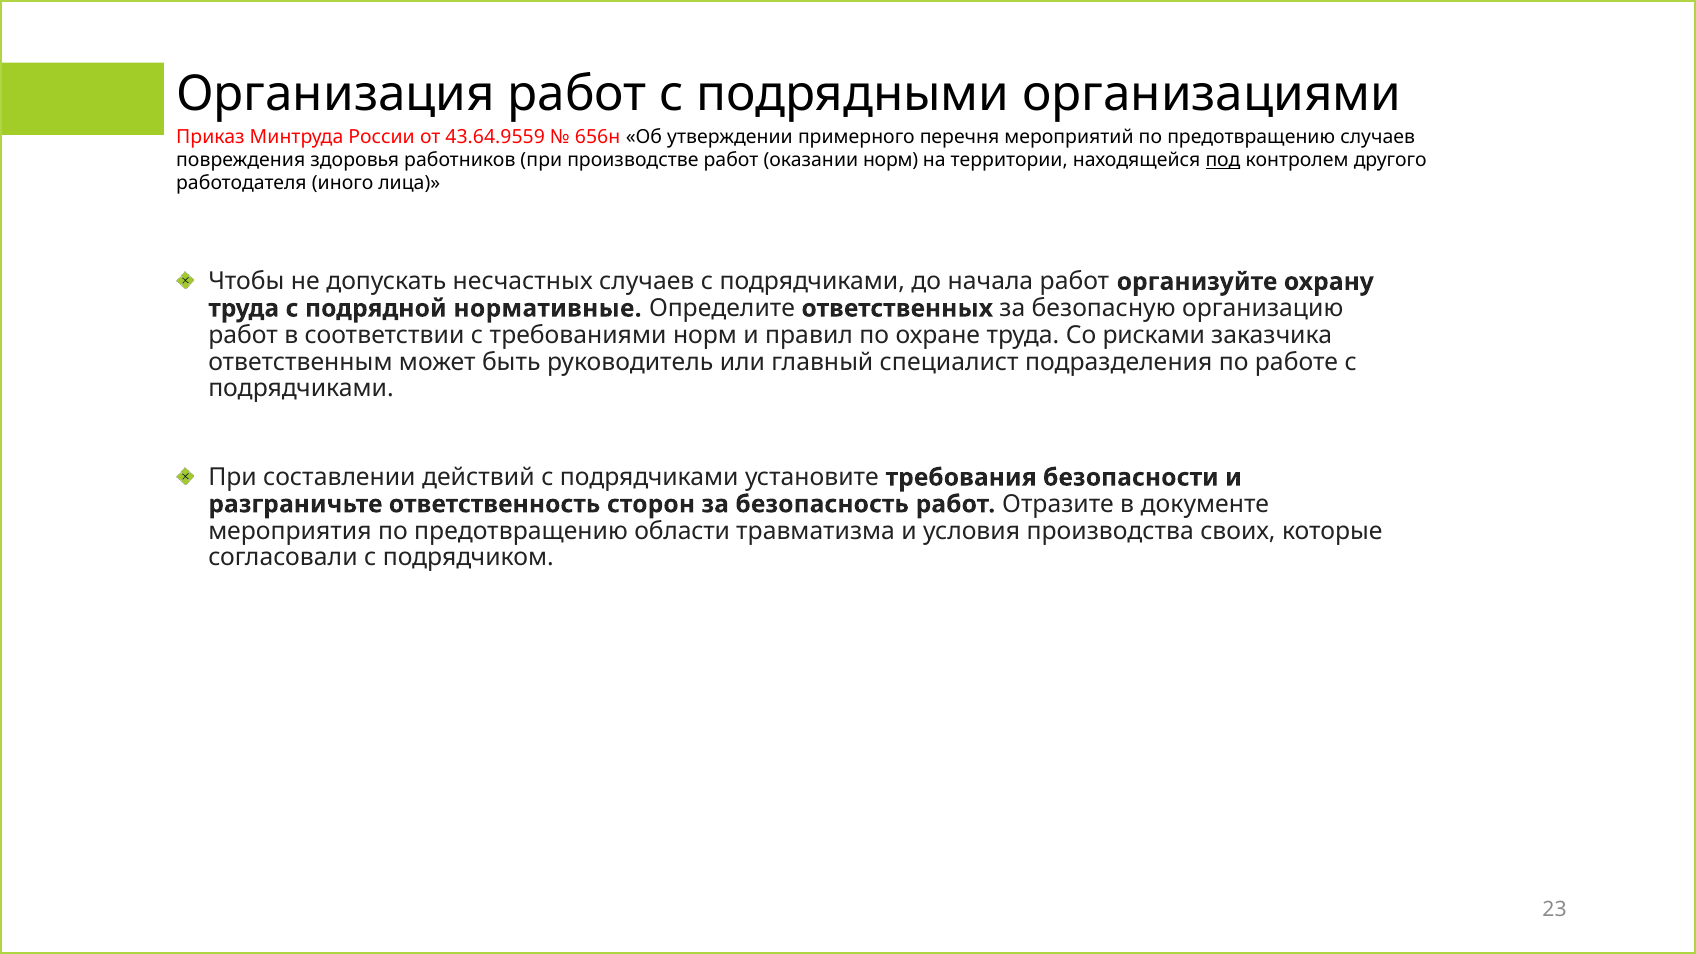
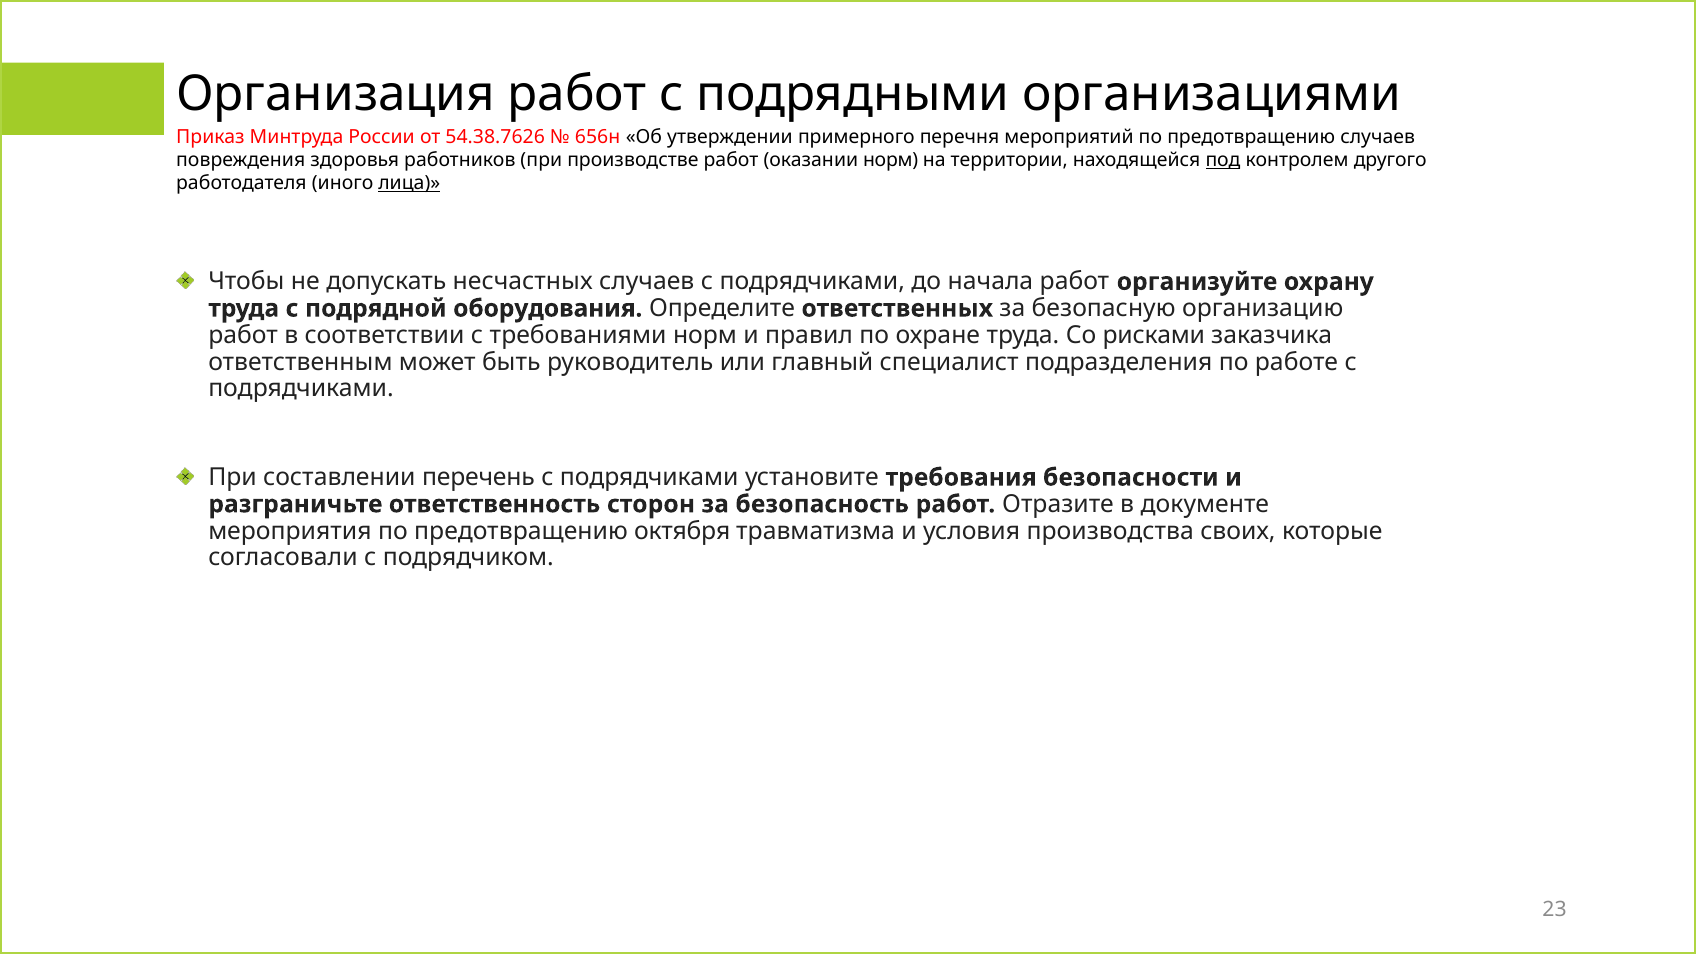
43.64.9559: 43.64.9559 -> 54.38.7626 (495, 137)
лица underline: none -> present (409, 183)
нормативные: нормативные -> оборудования (548, 308)
действий: действий -> перечень (478, 477)
области: области -> октября (682, 531)
